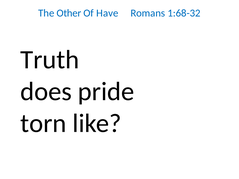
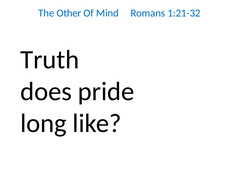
Have: Have -> Mind (107, 13)
1:68-32: 1:68-32 -> 1:21-32 (184, 13)
torn: torn -> long (43, 123)
